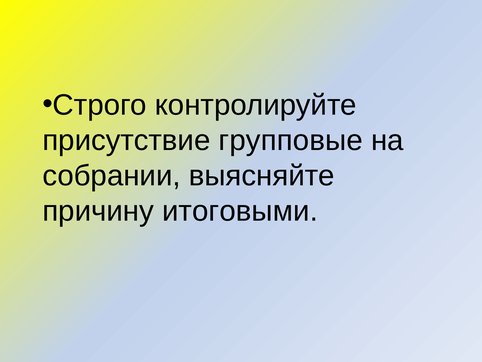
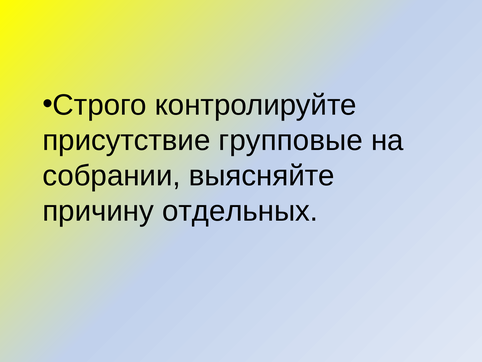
итоговыми: итоговыми -> отдельных (240, 211)
